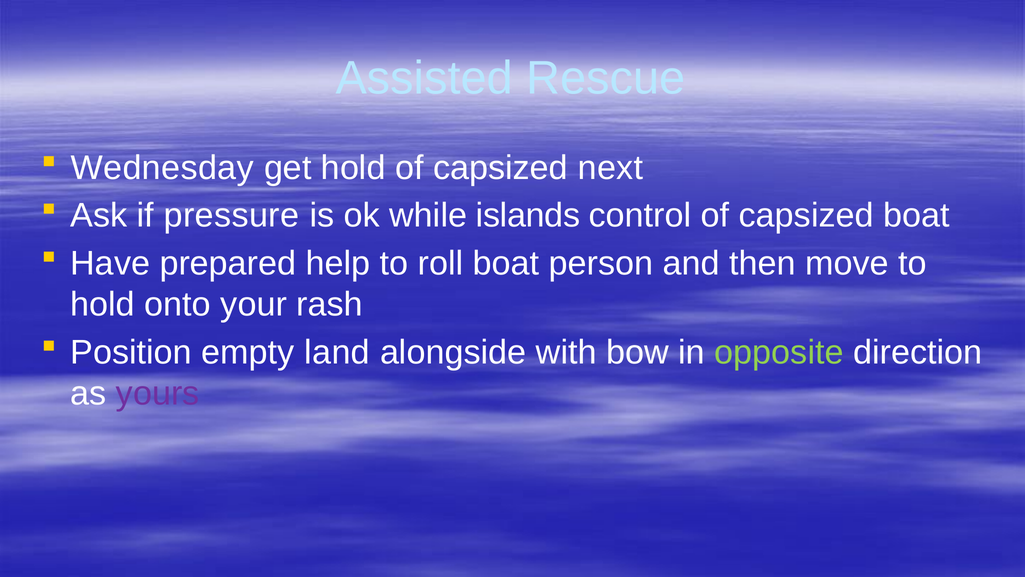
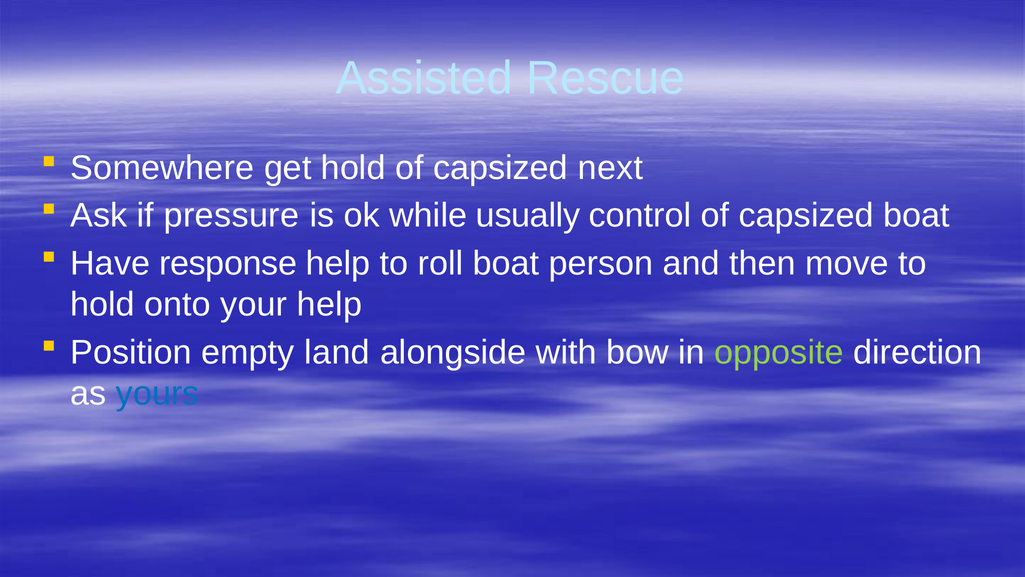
Wednesday: Wednesday -> Somewhere (162, 168)
islands: islands -> usually (528, 216)
prepared: prepared -> response (228, 263)
your rash: rash -> help (329, 304)
yours colour: purple -> blue (158, 393)
